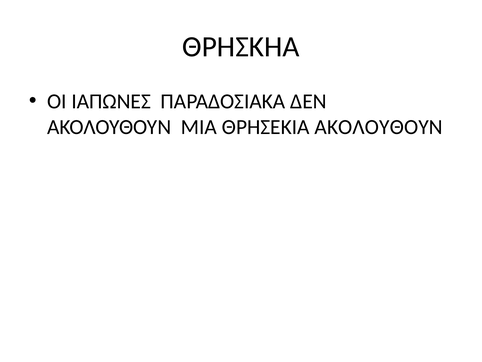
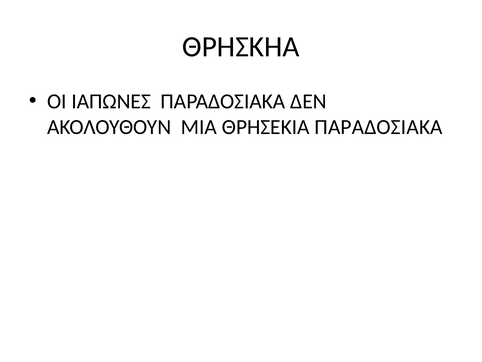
ΘΡΗΣΕΚΙΑ ΑΚΟΛΟΥΘΟΥΝ: ΑΚΟΛΟΥΘΟΥΝ -> ΠΑΡΑΔΟΣΙΑΚΑ (379, 127)
